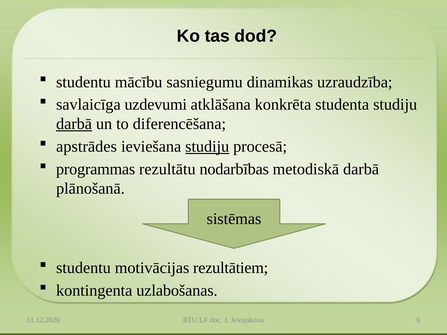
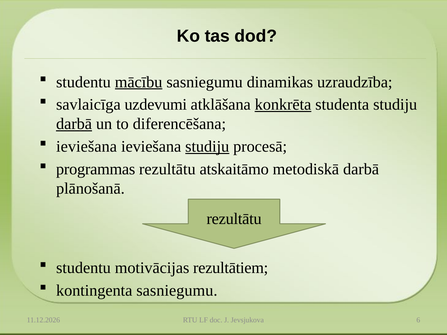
mācību underline: none -> present (139, 82)
konkrēta underline: none -> present (283, 105)
apstrādes: apstrādes -> ieviešana (87, 147)
nodarbības: nodarbības -> atskaitāmo (234, 169)
sistēmas: sistēmas -> rezultātu (234, 219)
kontingenta uzlabošanas: uzlabošanas -> sasniegumu (177, 291)
